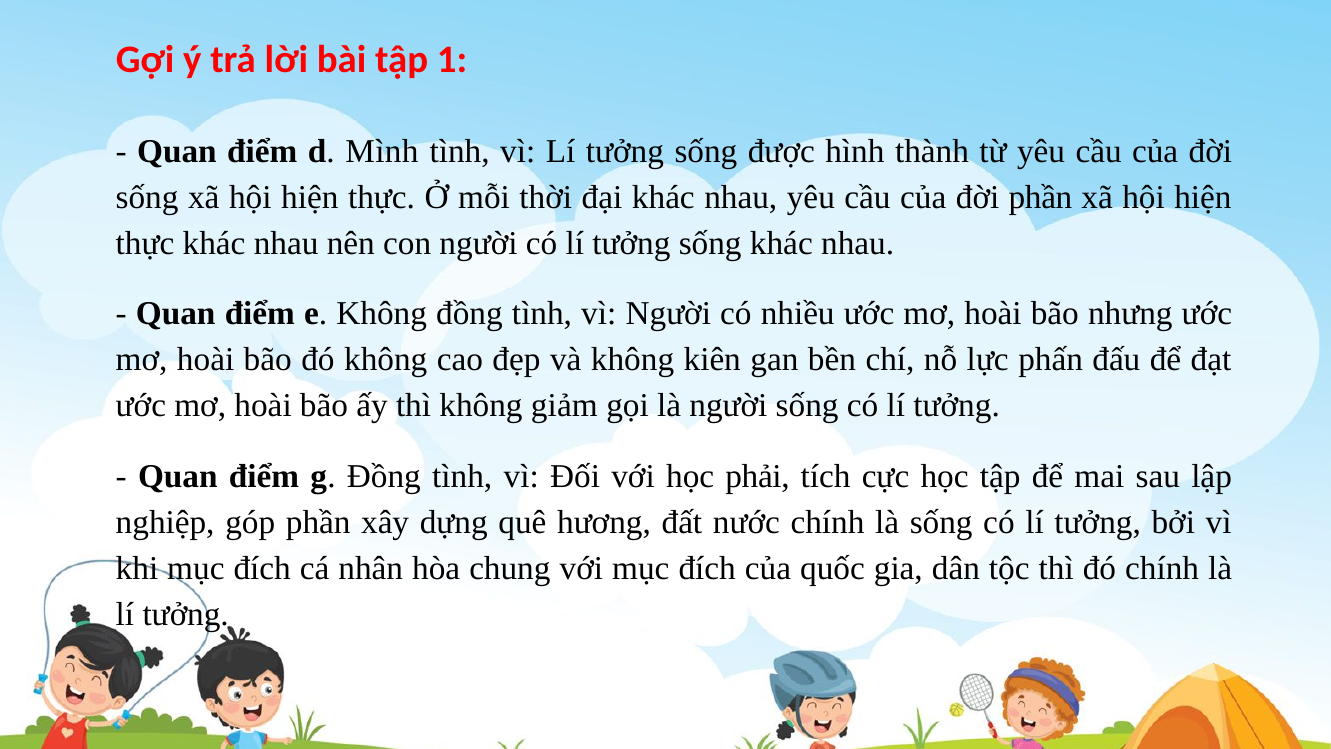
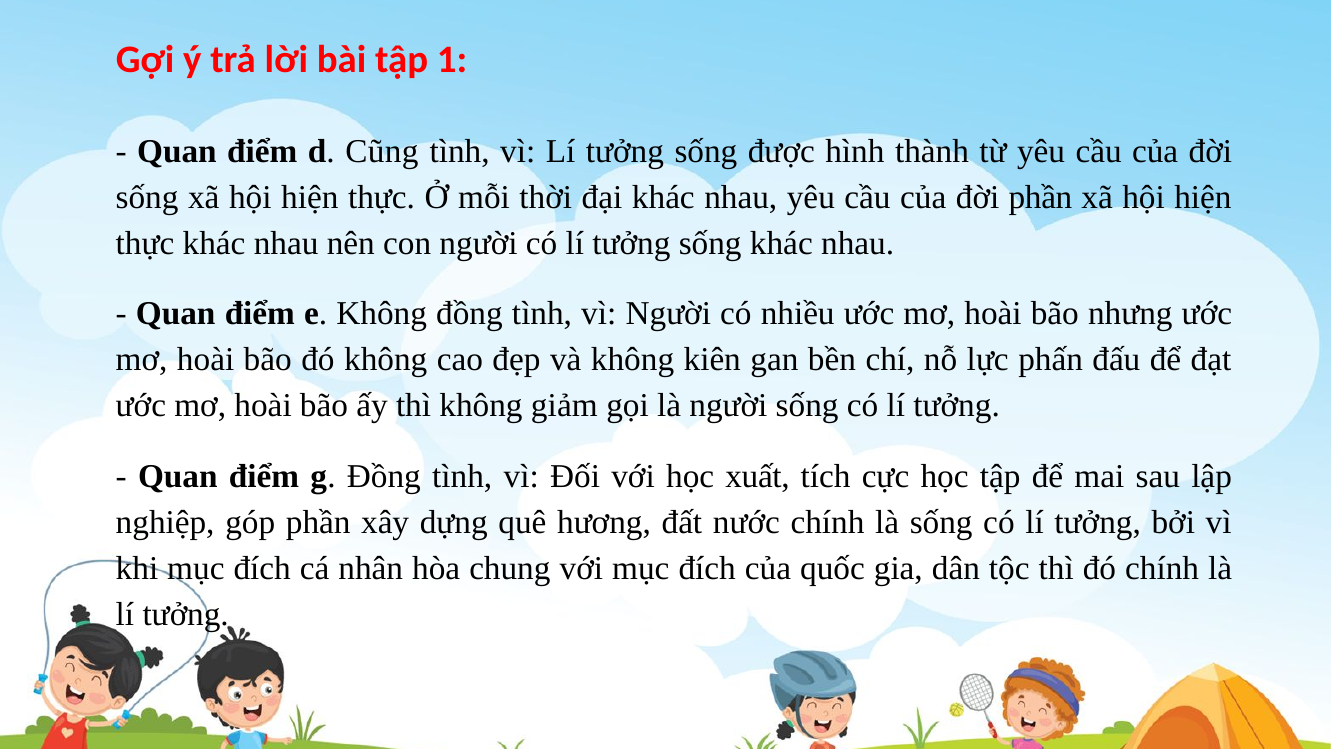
Mình: Mình -> Cũng (382, 151)
phải: phải -> xuất (758, 477)
